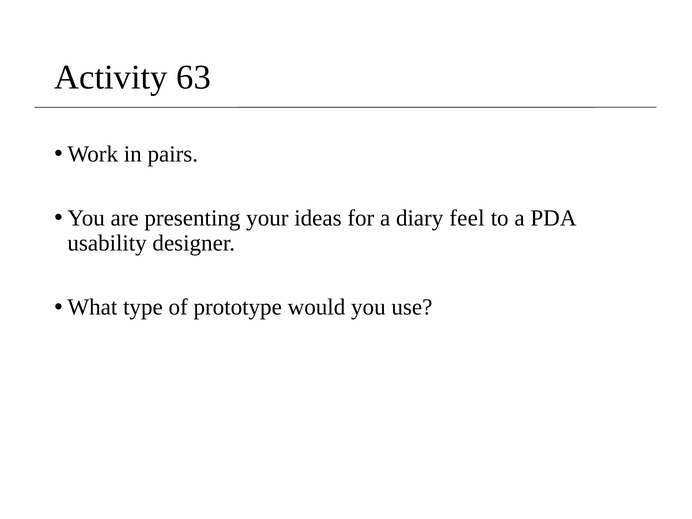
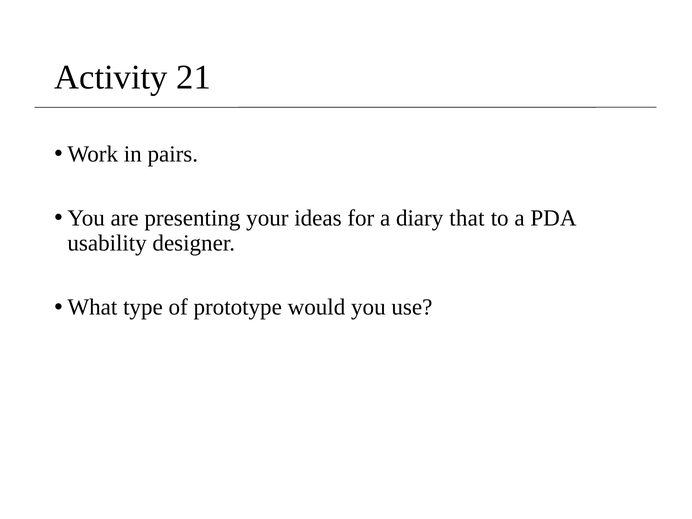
63: 63 -> 21 (194, 78)
feel: feel -> that (467, 218)
